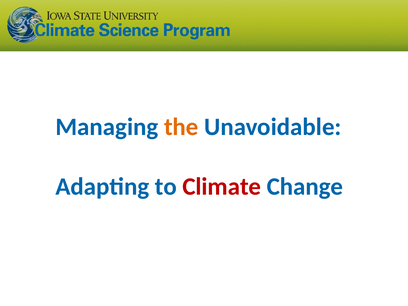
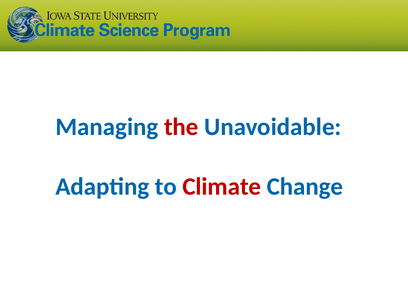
the colour: orange -> red (181, 127)
